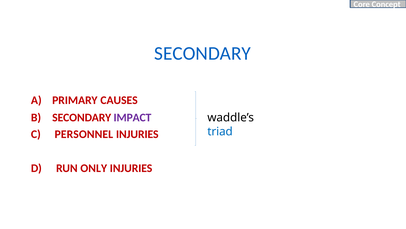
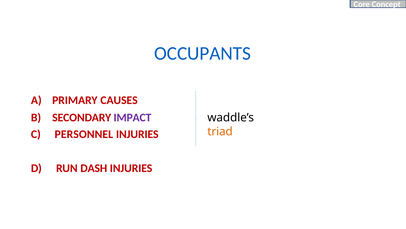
SECONDARY: SECONDARY -> OCCUPANTS (203, 53)
triad colour: blue -> orange (220, 131)
ONLY: ONLY -> DASH (94, 168)
